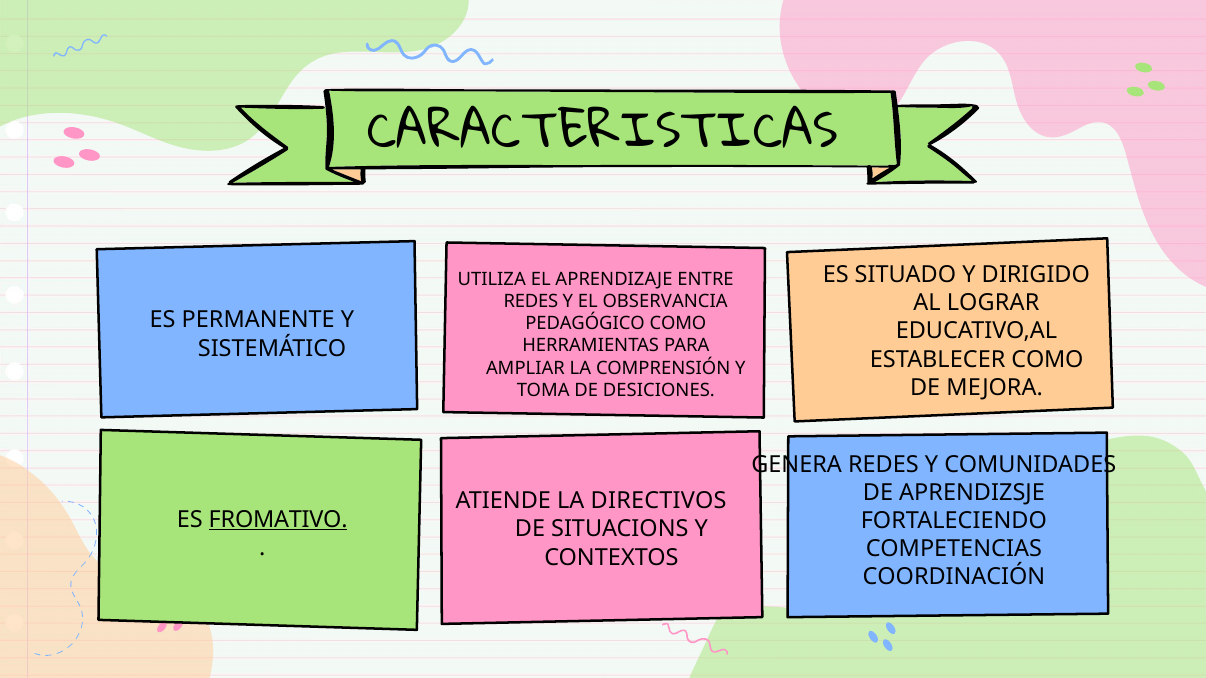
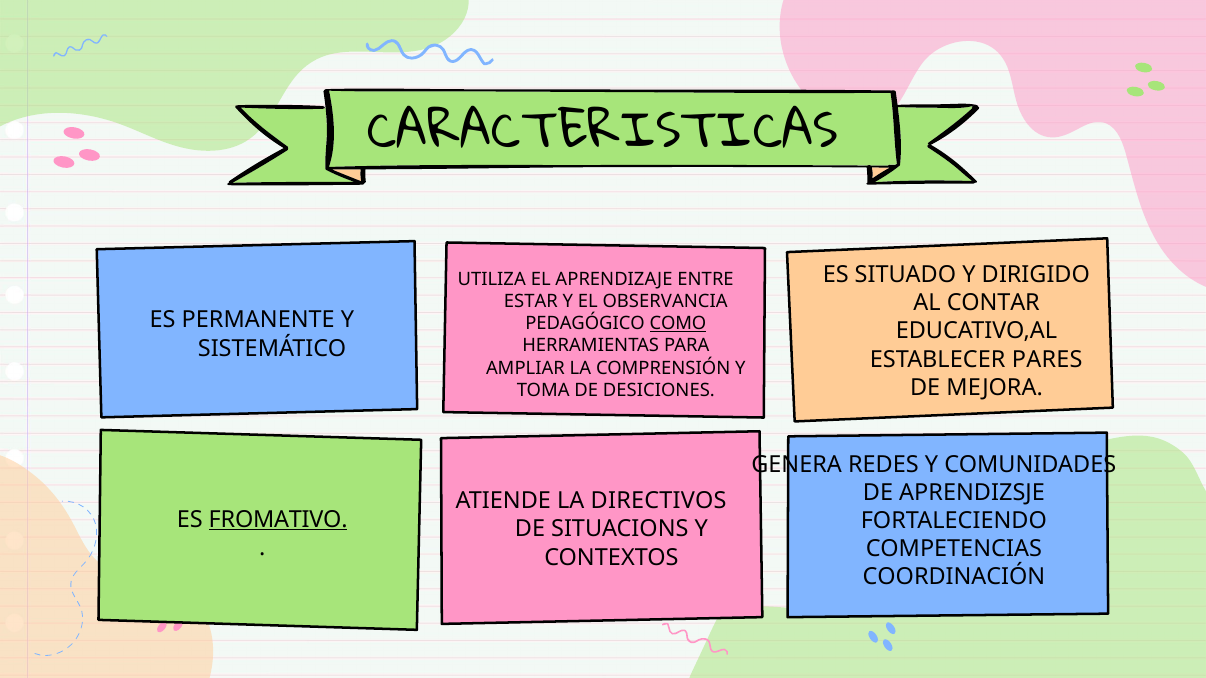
REDES: REDES -> ESTAR (531, 302)
LOGRAR: LOGRAR -> CONTAR (993, 303)
COMO underline: none -> present (678, 324)
ESTABLECER COMO: COMO -> PARES (1047, 360)
